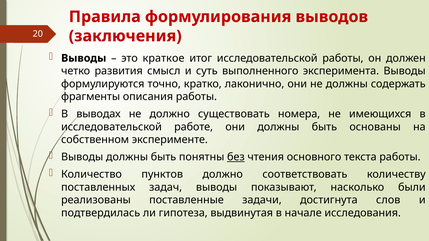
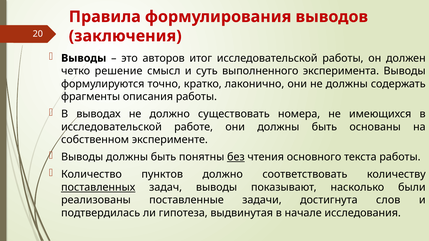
краткое: краткое -> авторов (164, 58)
развития: развития -> решение (119, 71)
поставленных underline: none -> present (98, 187)
